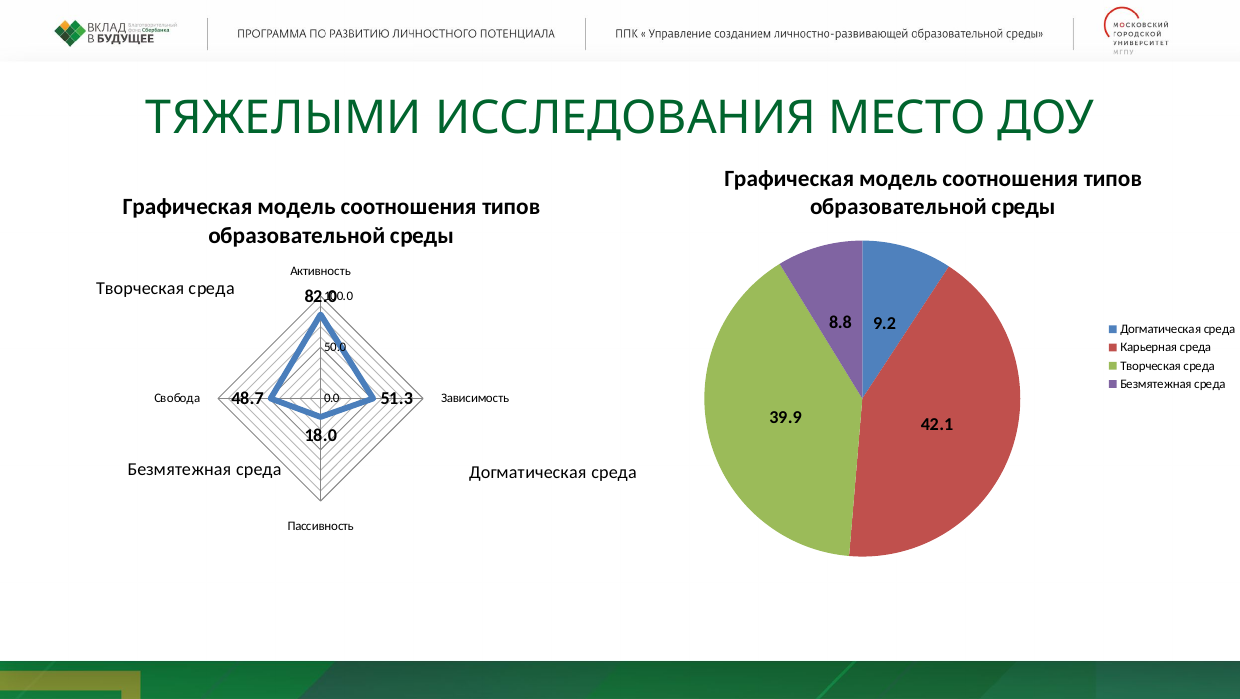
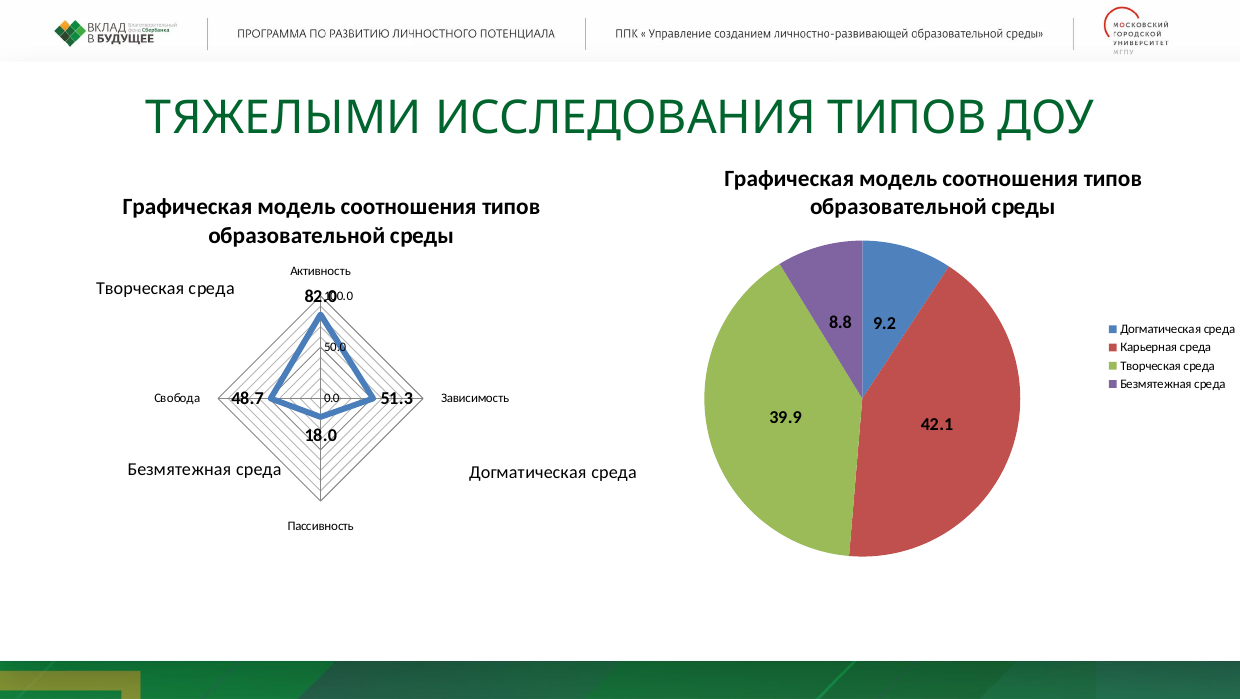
ИССЛЕДОВАНИЯ МЕСТО: МЕСТО -> ТИПОВ (907, 118)
